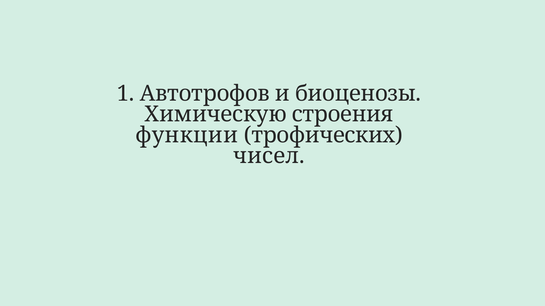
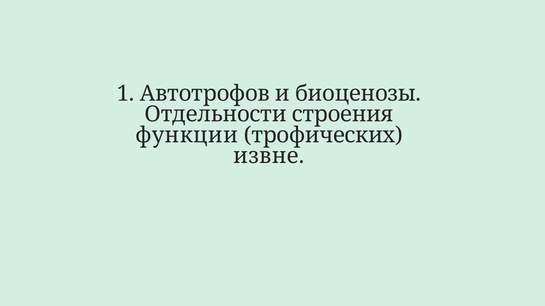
Химическую: Химическую -> Отдельности (216, 115)
чисел: чисел -> извне (269, 156)
